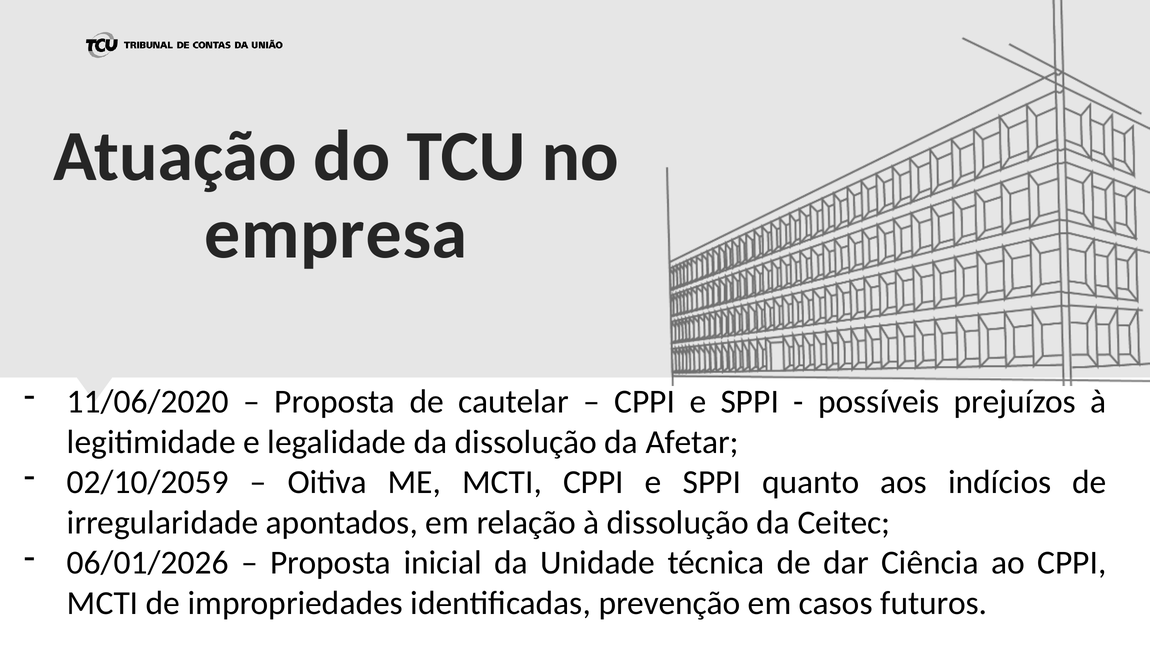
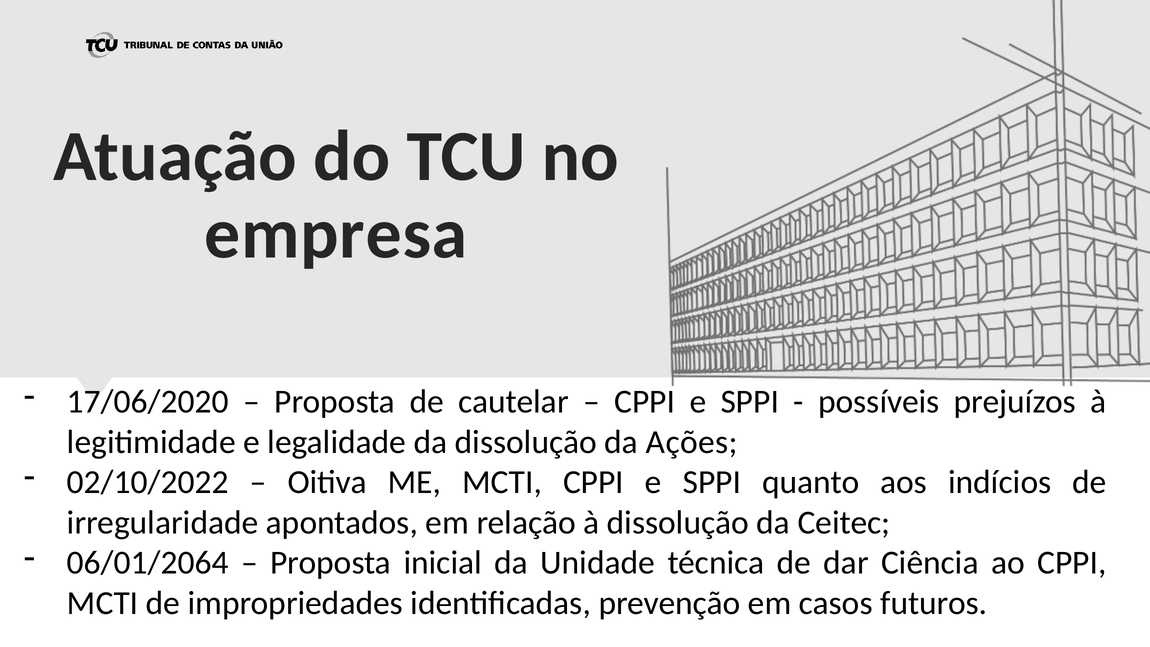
11/06/2020: 11/06/2020 -> 17/06/2020 (148, 402)
Afetar: Afetar -> Ações (692, 442)
02/10/2059: 02/10/2059 -> 02/10/2022 (148, 482)
06/01/2026: 06/01/2026 -> 06/01/2064 (148, 563)
